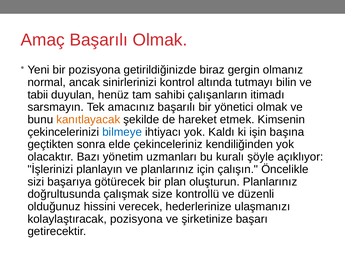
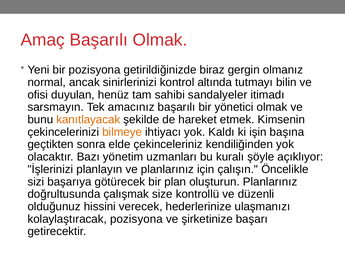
tabii: tabii -> ofisi (38, 95)
çalışanların: çalışanların -> sandalyeler (218, 95)
bilmeye colour: blue -> orange (122, 132)
